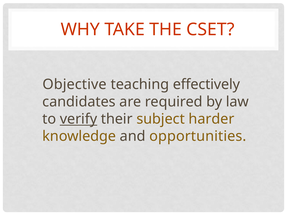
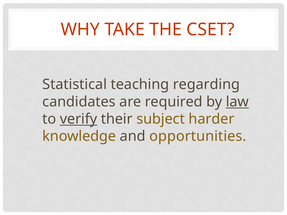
Objective: Objective -> Statistical (75, 84)
effectively: effectively -> regarding (206, 84)
law underline: none -> present (237, 102)
